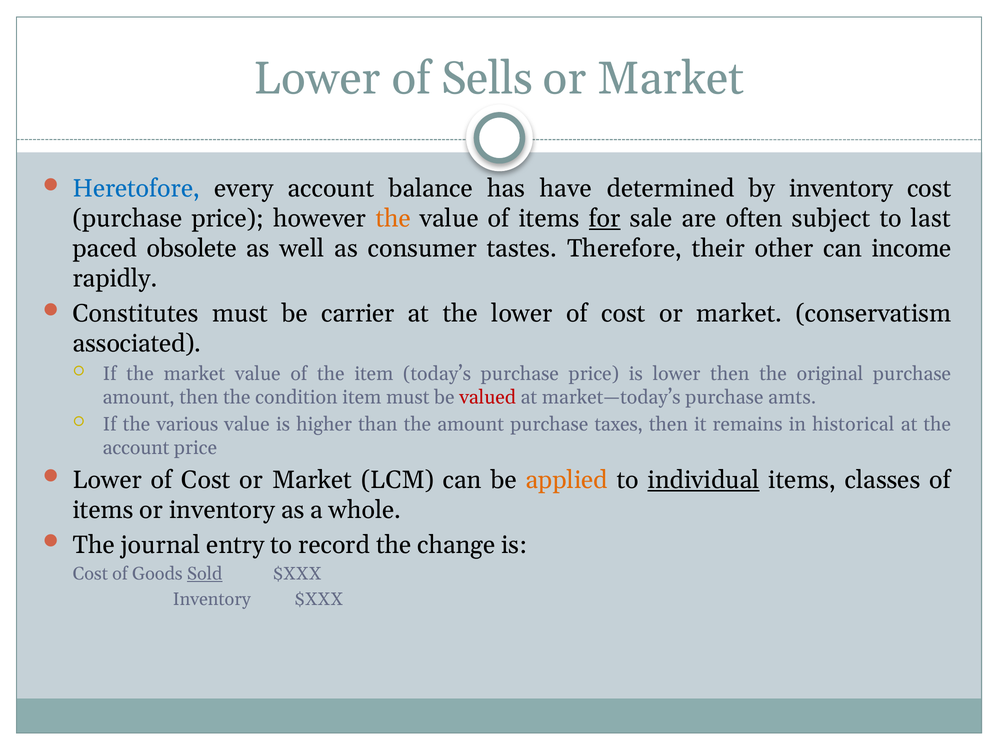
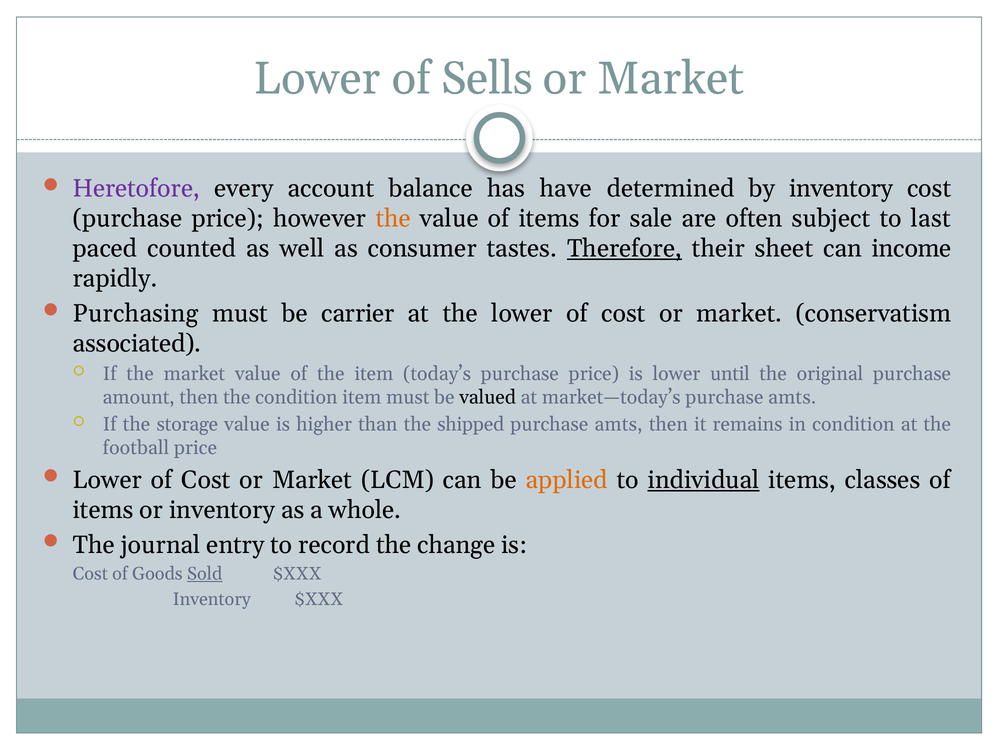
Heretofore colour: blue -> purple (136, 188)
for underline: present -> none (605, 218)
obsolete: obsolete -> counted (192, 248)
Therefore underline: none -> present (624, 248)
other: other -> sheet (784, 248)
Constitutes: Constitutes -> Purchasing (136, 313)
lower then: then -> until (730, 373)
valued colour: red -> black (488, 397)
various: various -> storage (187, 424)
the amount: amount -> shipped (471, 424)
taxes: taxes -> amts (618, 424)
in historical: historical -> condition (853, 424)
account: account -> football (136, 447)
